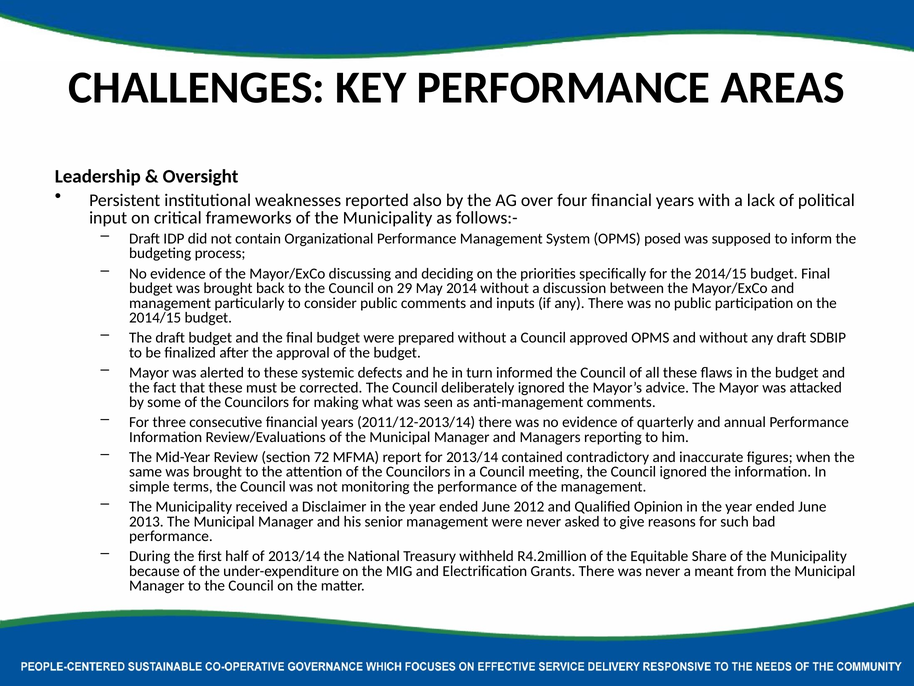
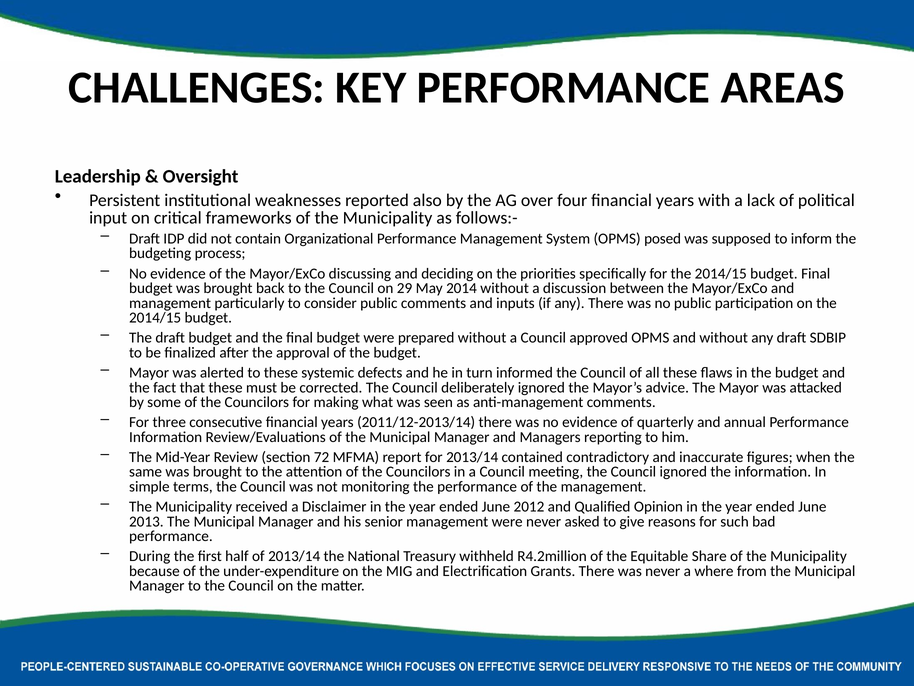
meant: meant -> where (714, 571)
